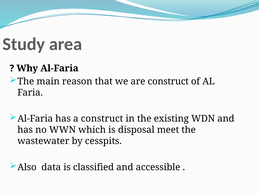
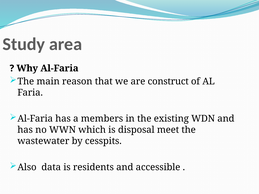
a construct: construct -> members (102, 119)
classified: classified -> residents (93, 167)
